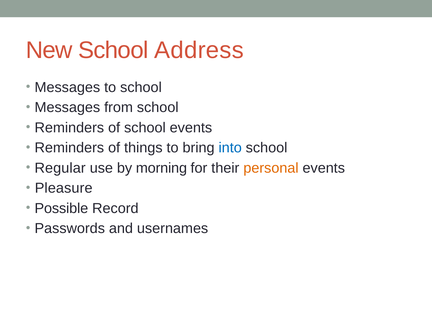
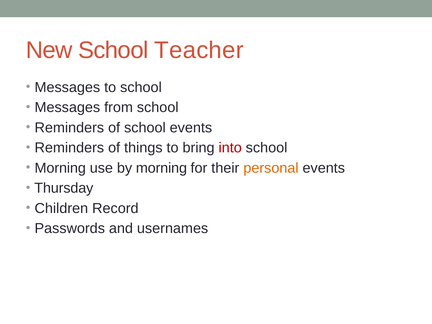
Address: Address -> Teacher (199, 50)
into colour: blue -> red (230, 148)
Regular: Regular -> Morning (60, 168)
Pleasure: Pleasure -> Thursday (64, 188)
Possible: Possible -> Children (61, 208)
